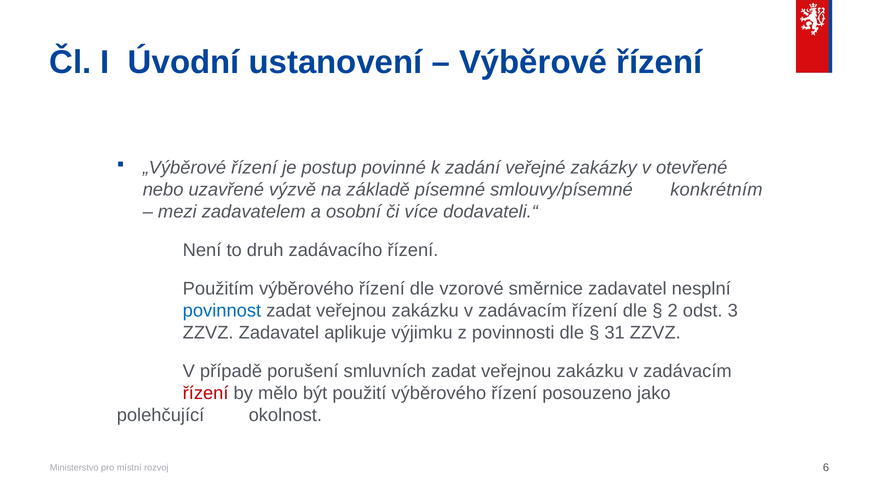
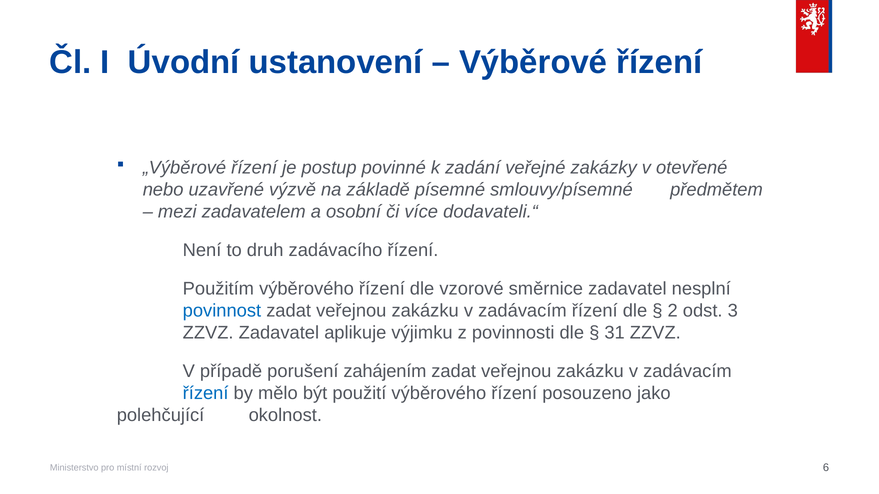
konkrétním: konkrétním -> předmětem (716, 190)
smluvních: smluvních -> zahájením (385, 371)
řízení colour: red -> blue (206, 393)
